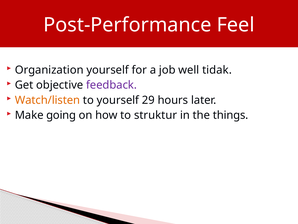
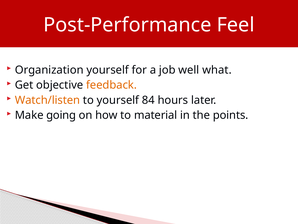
tidak: tidak -> what (217, 70)
feedback colour: purple -> orange (112, 85)
29: 29 -> 84 (148, 100)
struktur: struktur -> material (156, 115)
things: things -> points (231, 115)
